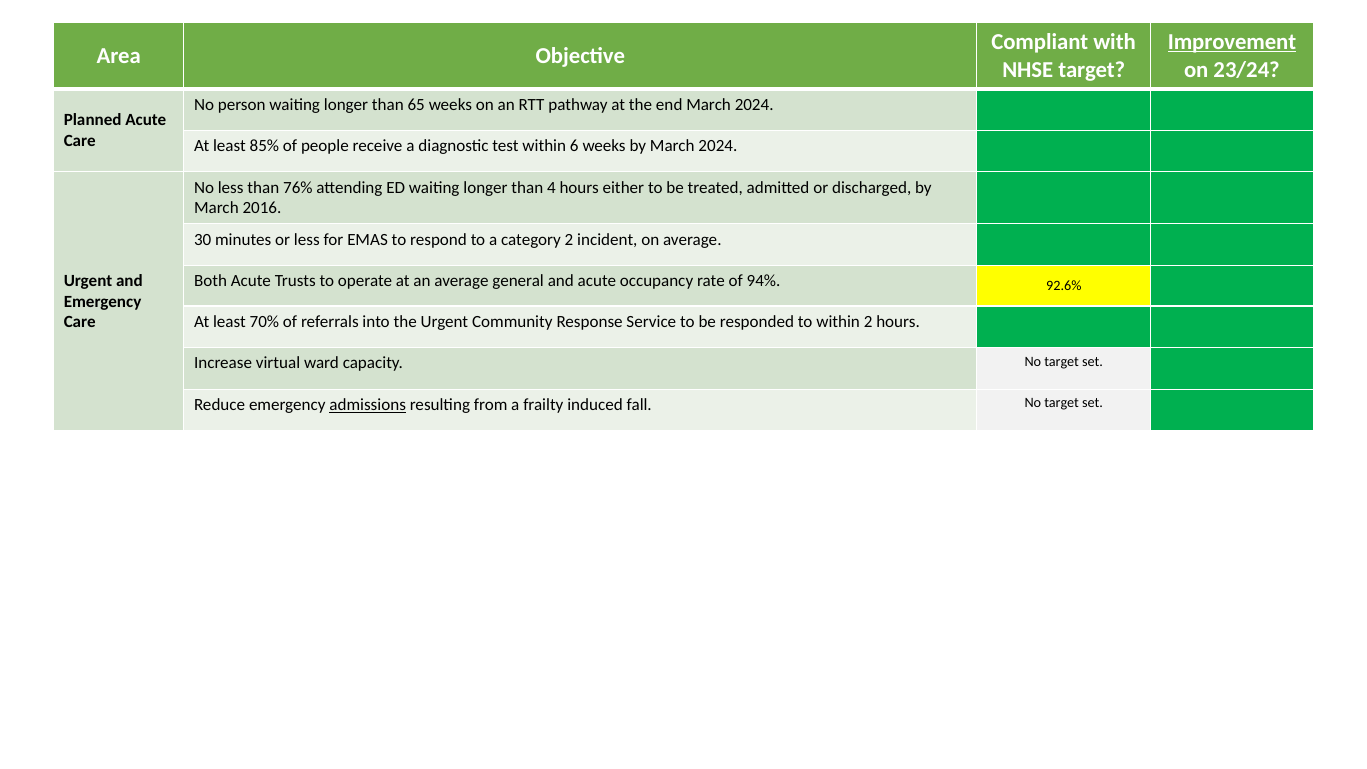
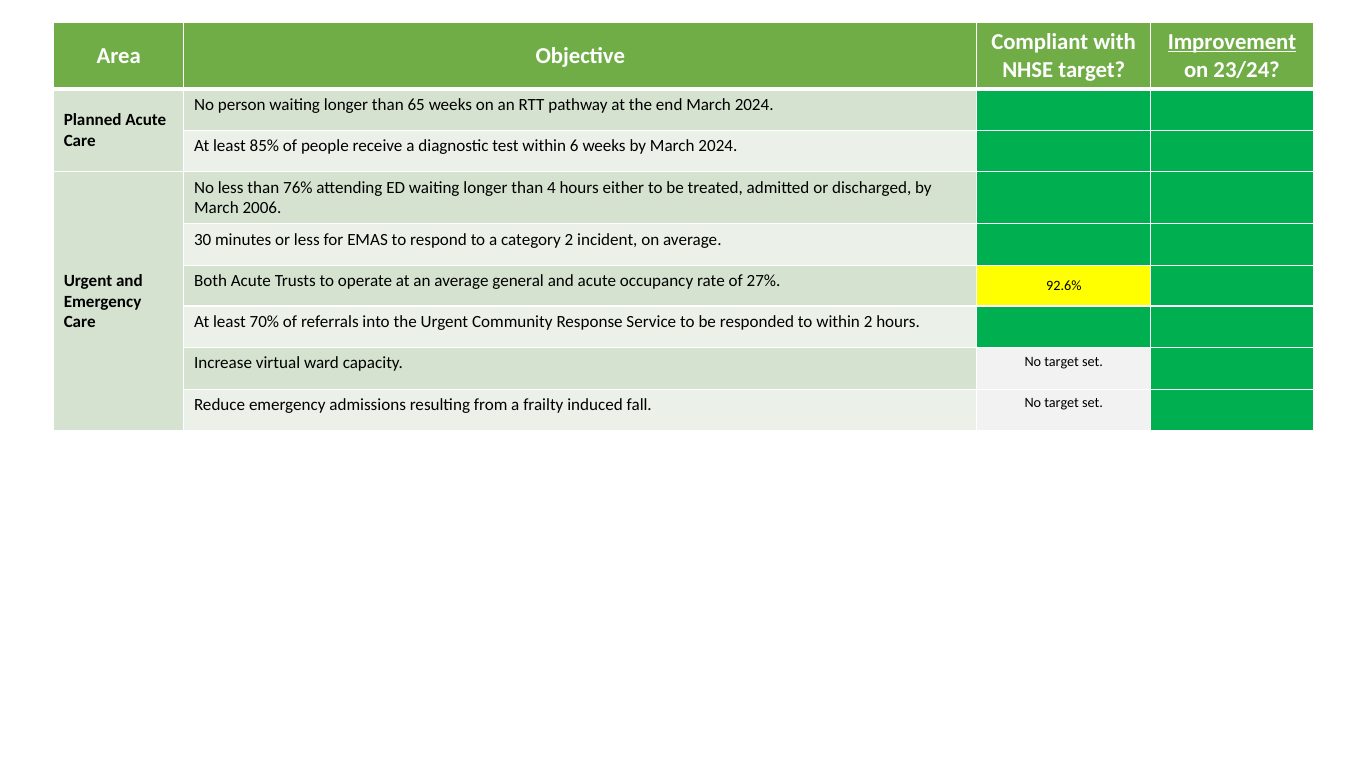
2016: 2016 -> 2006 (262, 208)
94%: 94% -> 27% (764, 281)
admissions underline: present -> none (368, 405)
